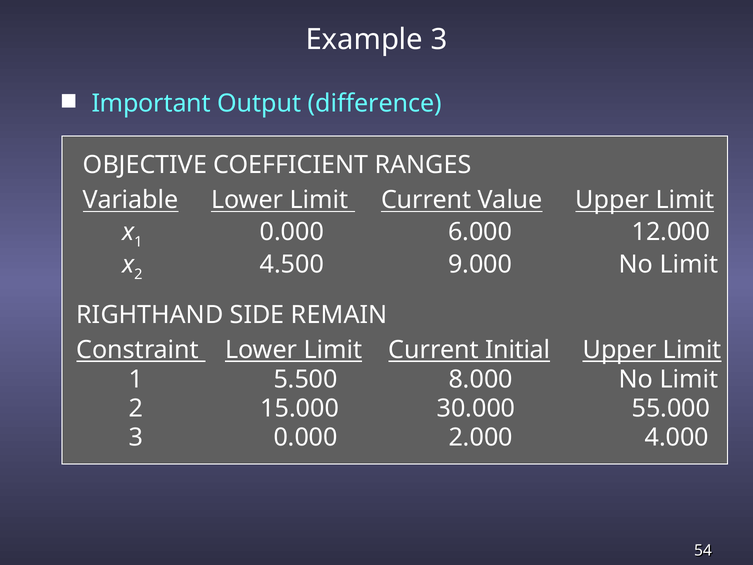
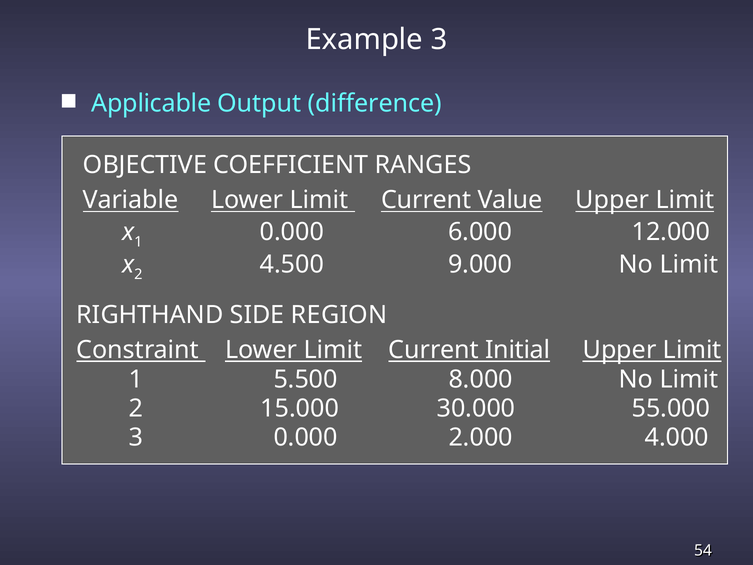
Important: Important -> Applicable (151, 103)
REMAIN: REMAIN -> REGION (339, 315)
